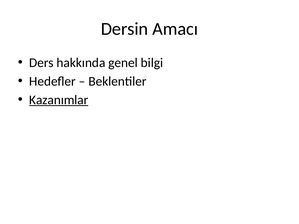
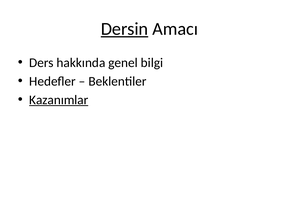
Dersin underline: none -> present (124, 29)
